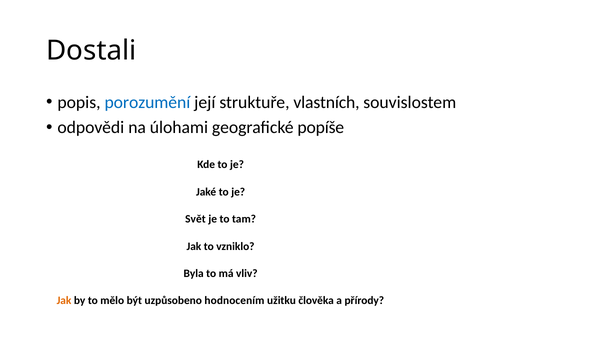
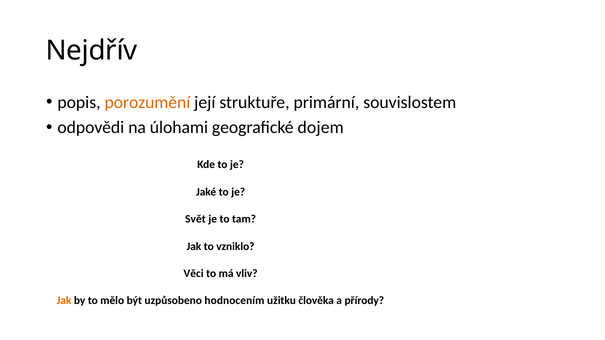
Dostali: Dostali -> Nejdřív (92, 51)
porozumění colour: blue -> orange (147, 102)
vlastních: vlastních -> primární (326, 102)
popíše: popíše -> dojem (321, 128)
Byla: Byla -> Věci (194, 274)
